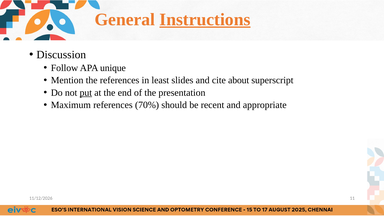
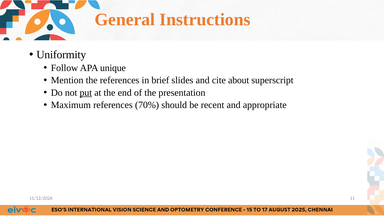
Instructions underline: present -> none (205, 20)
Discussion: Discussion -> Uniformity (61, 55)
least: least -> brief (160, 80)
